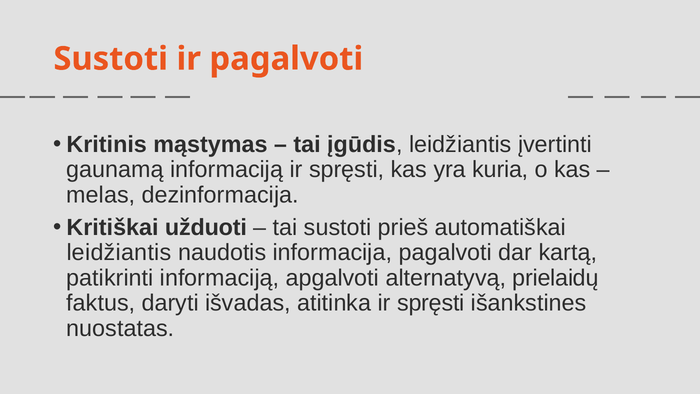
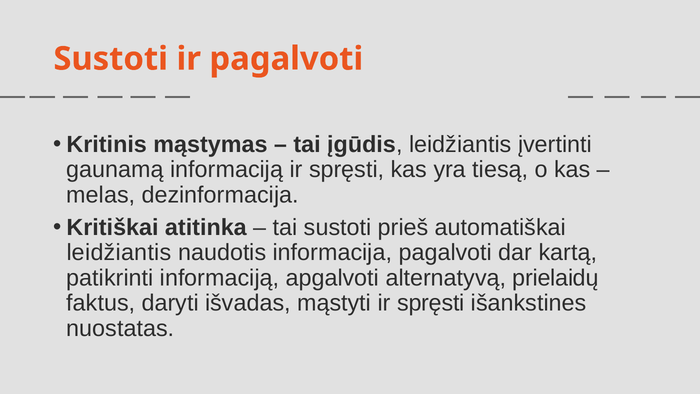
kuria: kuria -> tiesą (500, 170)
užduoti: užduoti -> atitinka (206, 227)
atitinka: atitinka -> mąstyti (334, 303)
